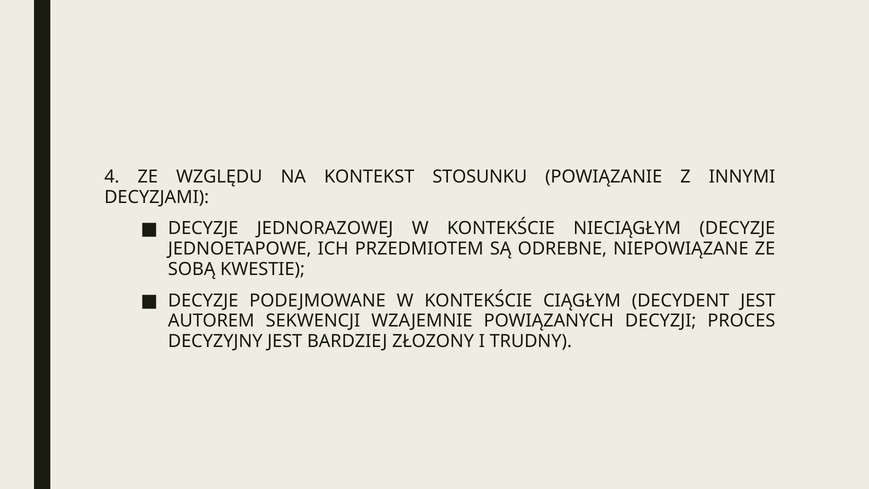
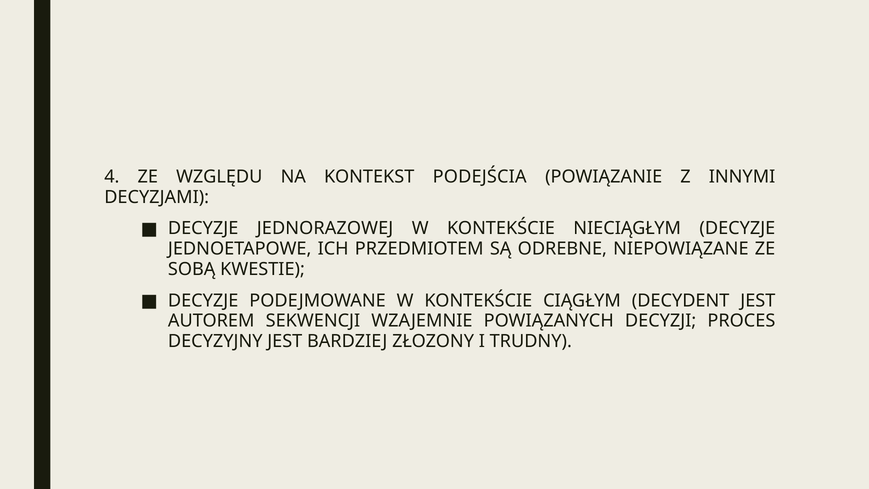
STOSUNKU: STOSUNKU -> PODEJŚCIA (480, 177)
